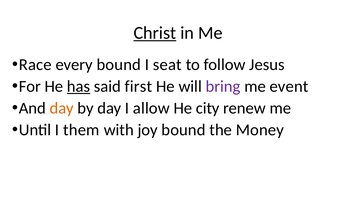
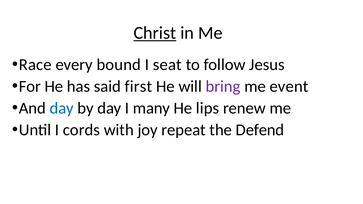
has underline: present -> none (79, 86)
day colour: orange -> blue (62, 108)
allow: allow -> many (151, 108)
city: city -> lips (208, 108)
them: them -> cords (81, 130)
joy bound: bound -> repeat (184, 130)
Money: Money -> Defend (260, 130)
